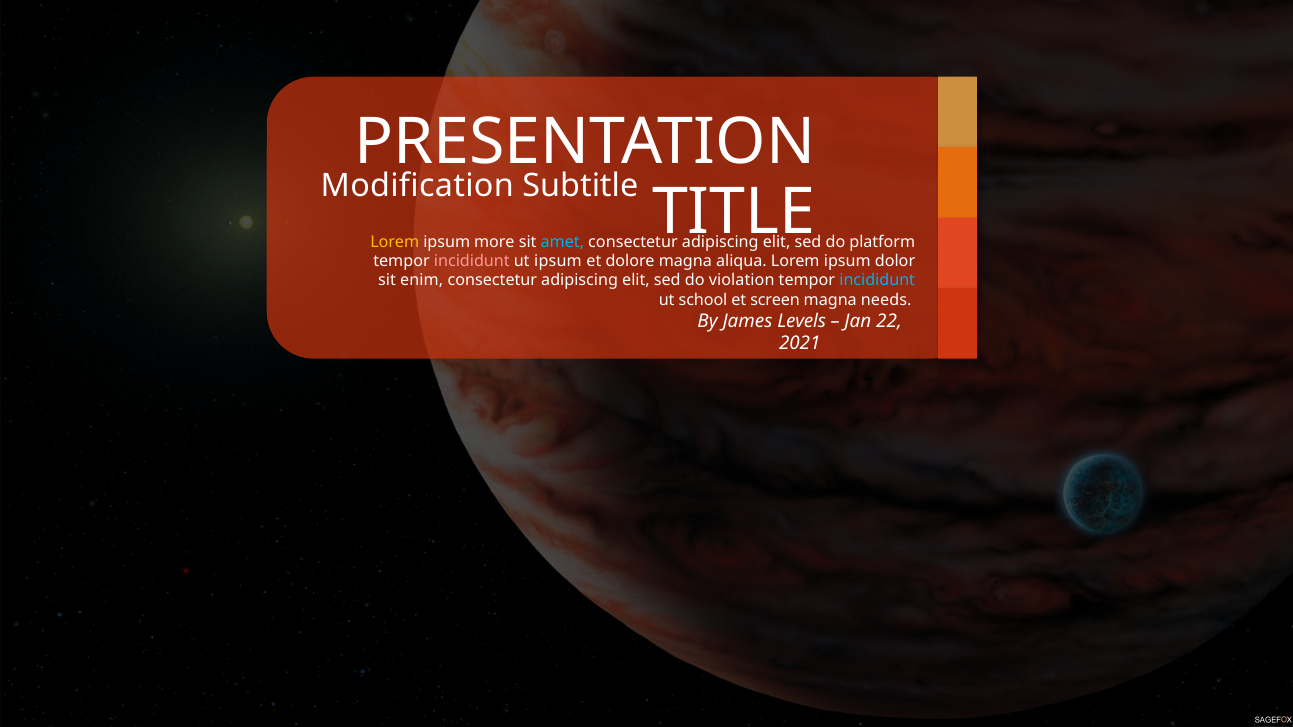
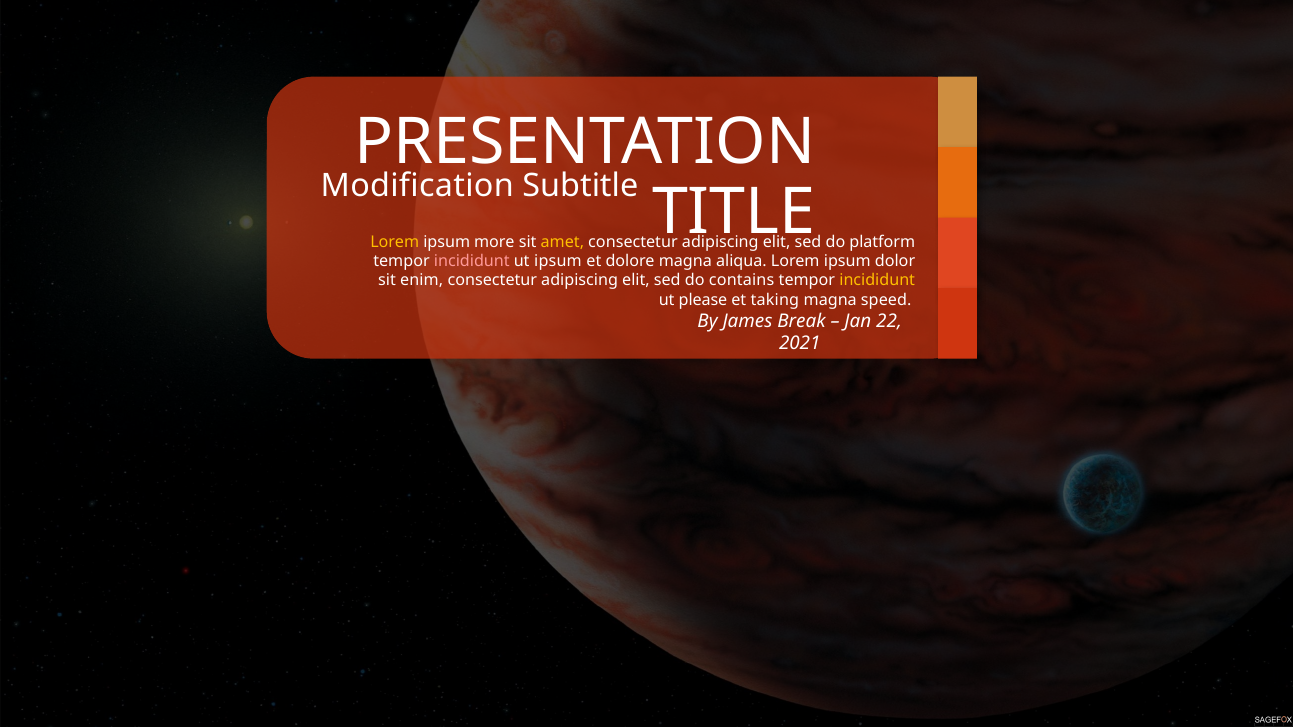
amet colour: light blue -> yellow (562, 242)
violation: violation -> contains (742, 281)
incididunt colour: light blue -> yellow (877, 281)
school: school -> please (703, 300)
screen: screen -> taking (775, 300)
needs: needs -> speed (886, 300)
Levels: Levels -> Break (802, 321)
